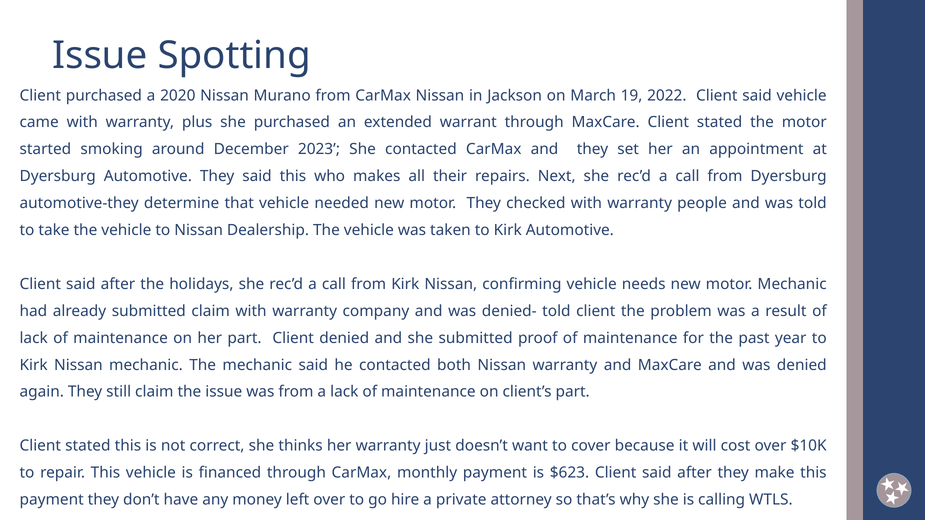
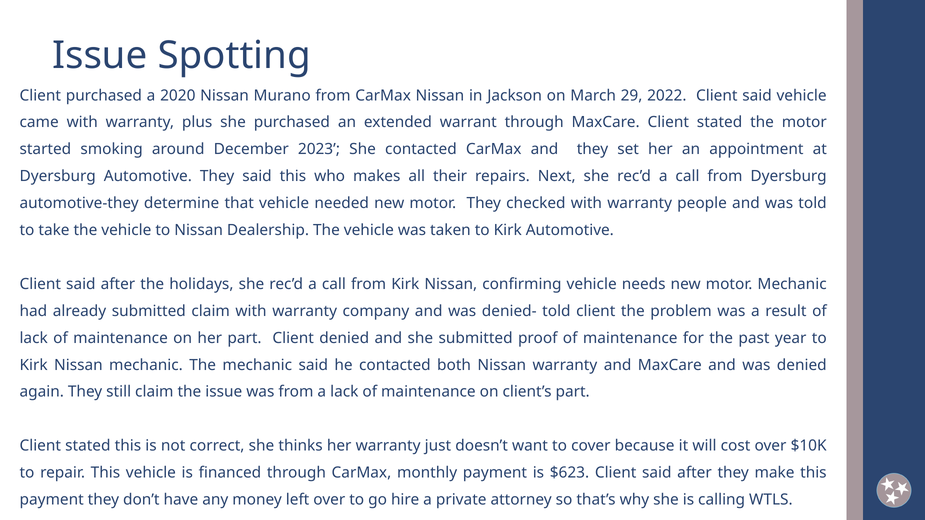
19: 19 -> 29 (632, 95)
